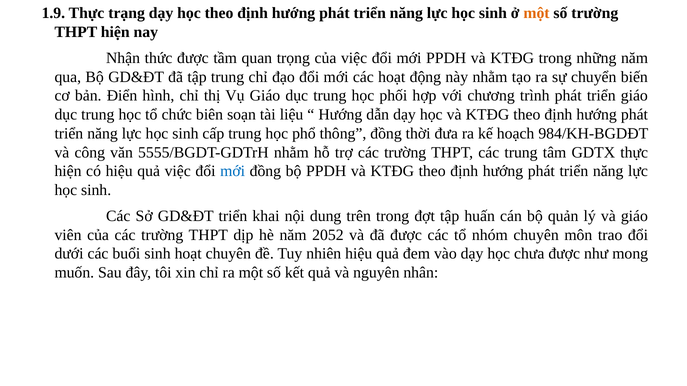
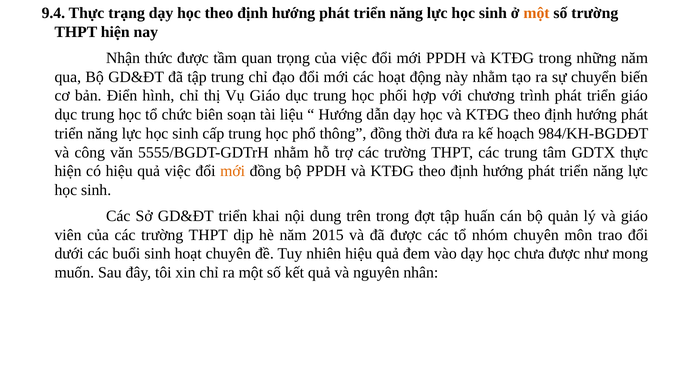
1.9: 1.9 -> 9.4 (53, 13)
mới colour: blue -> orange (233, 171)
2052: 2052 -> 2015 (328, 235)
